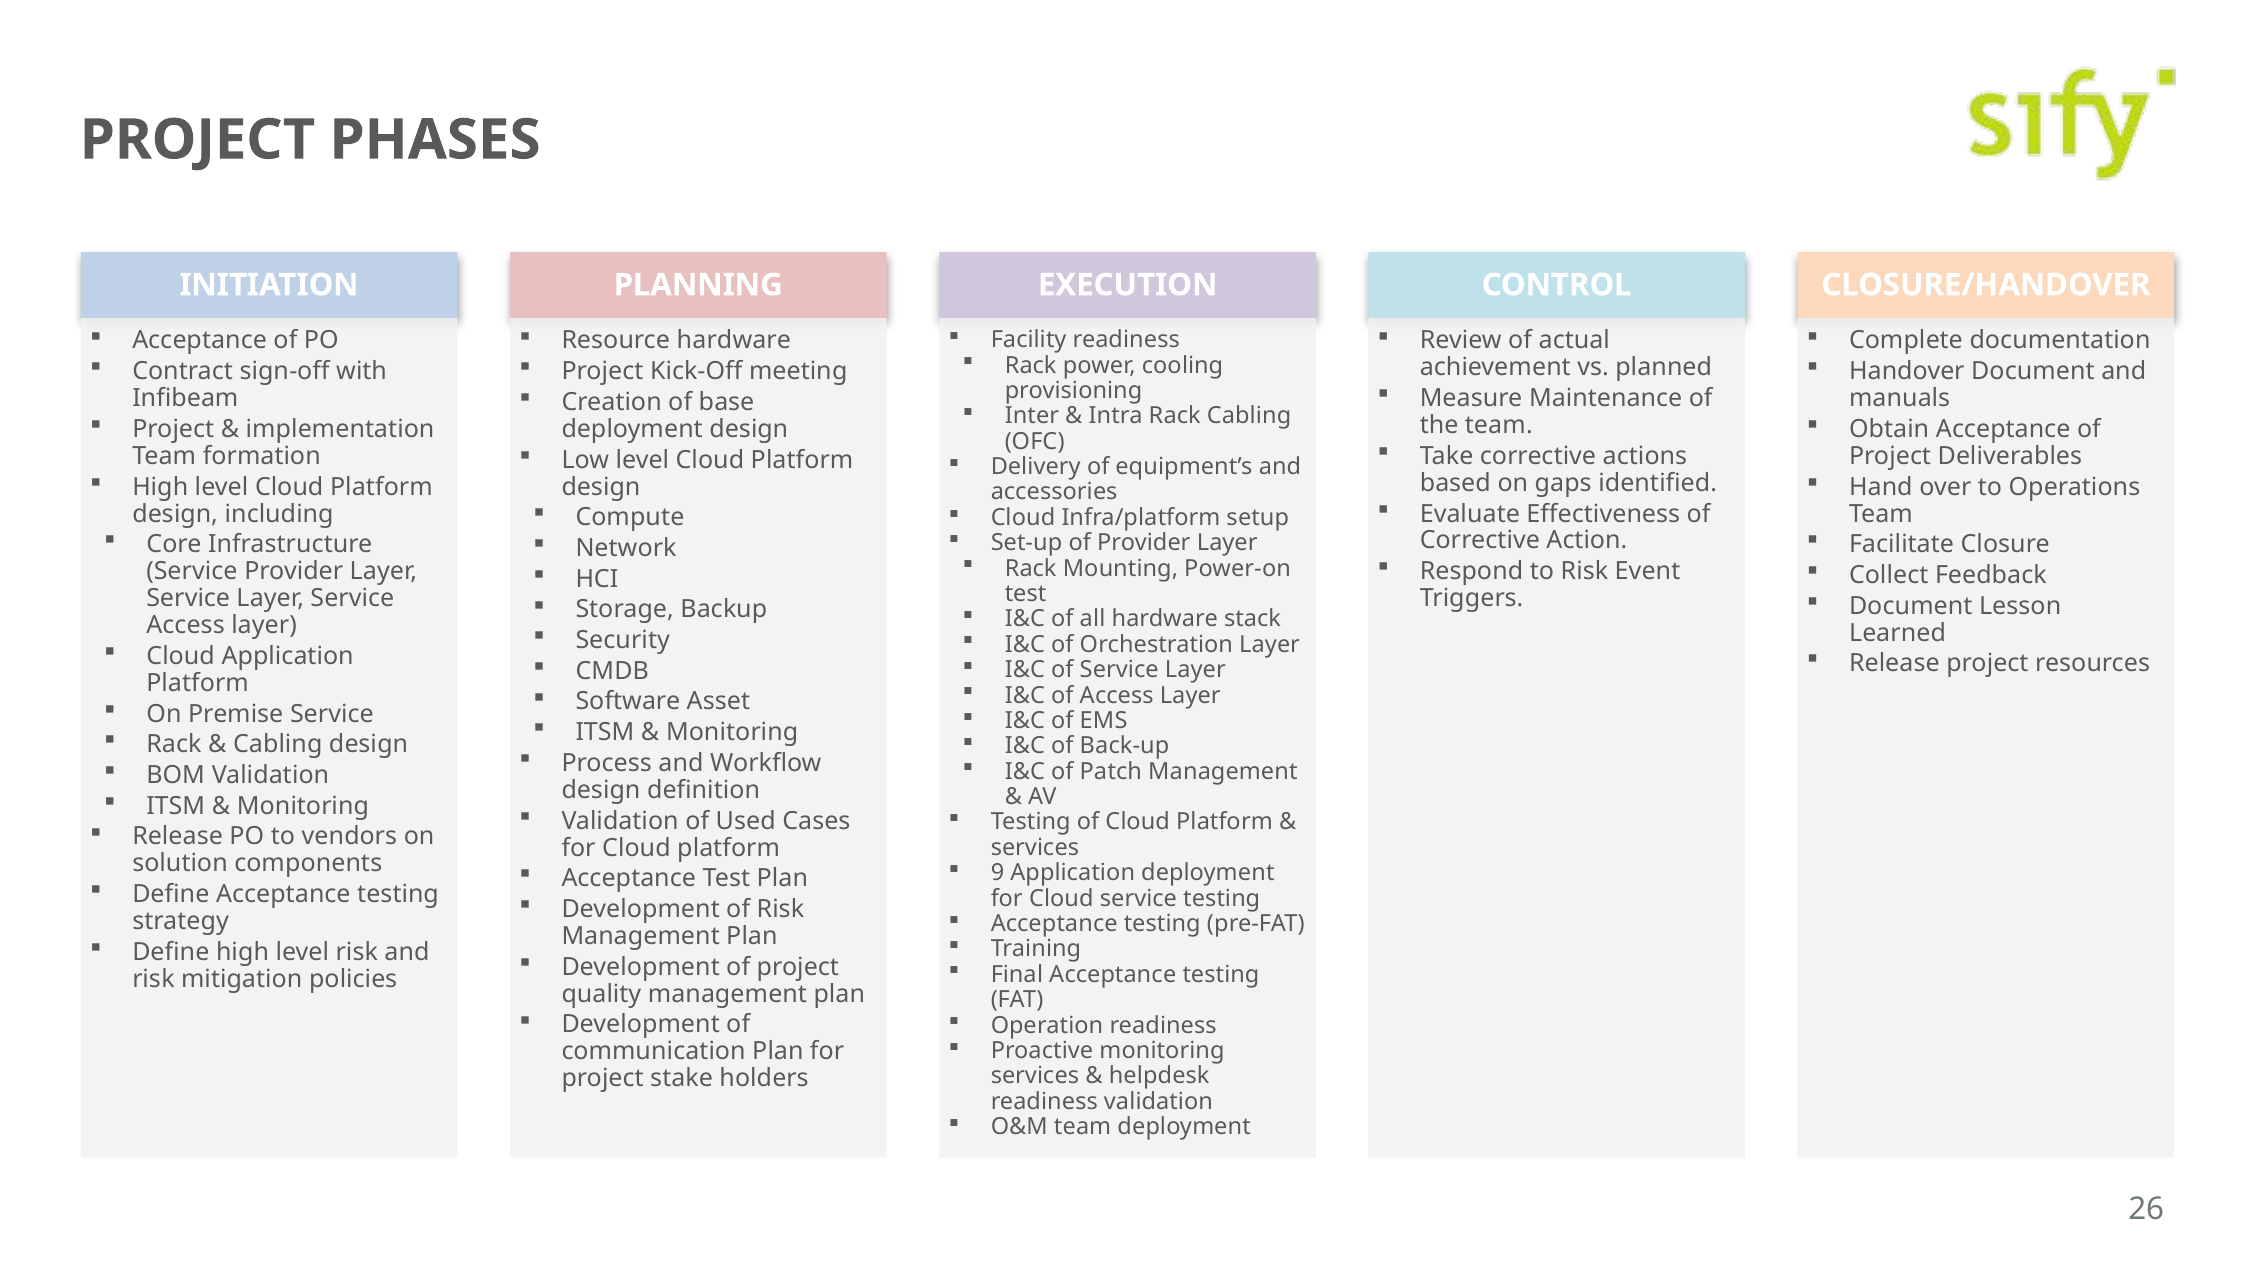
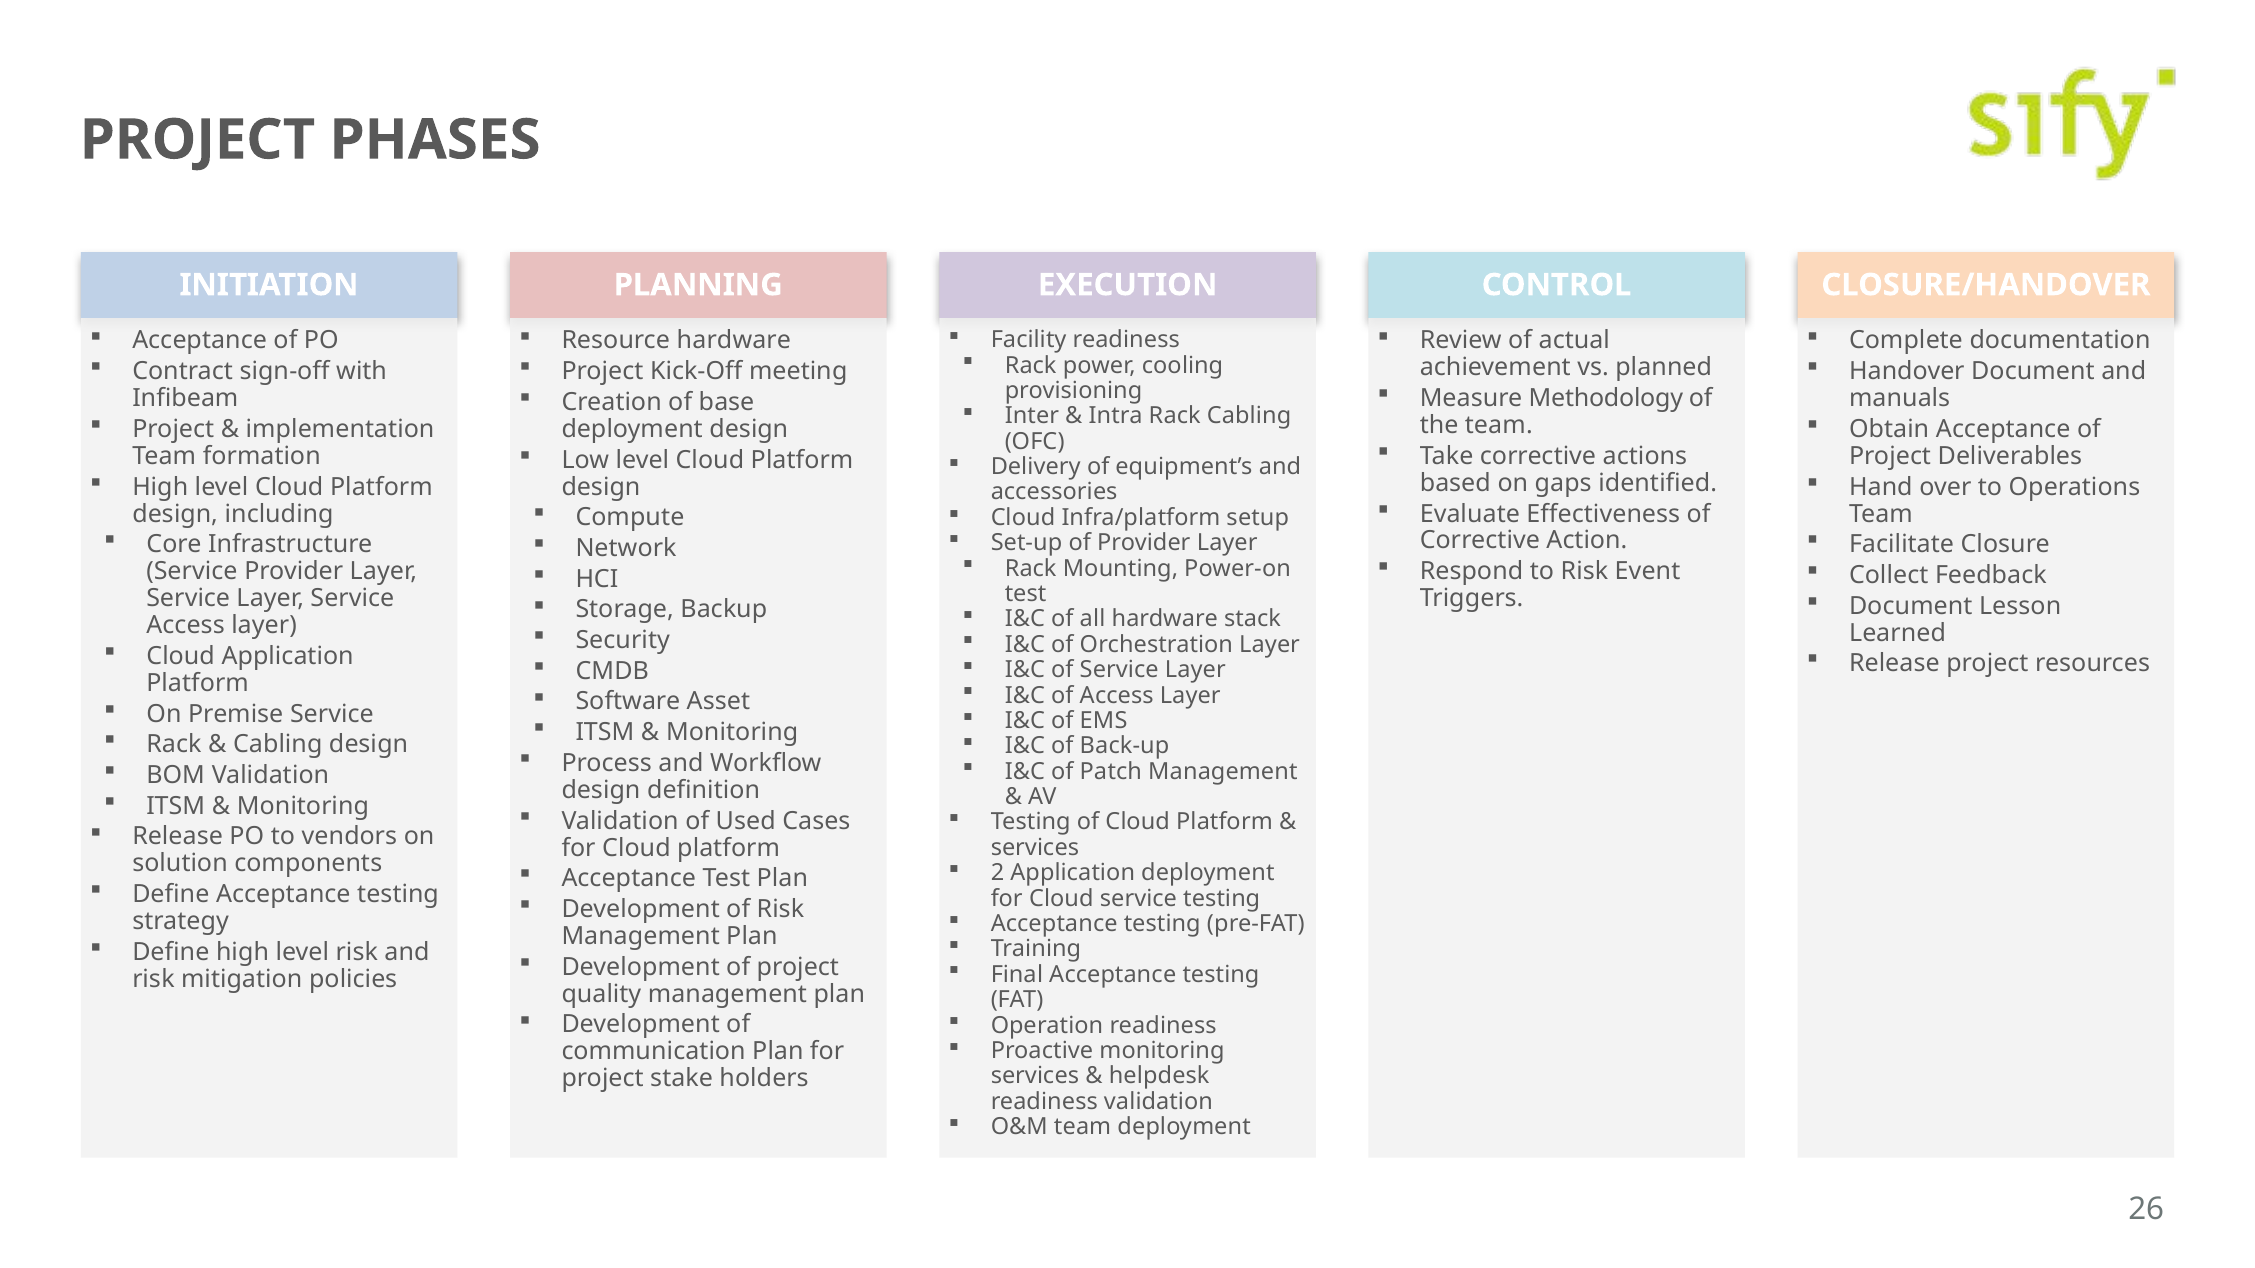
Maintenance: Maintenance -> Methodology (1606, 399)
9: 9 -> 2 (998, 873)
